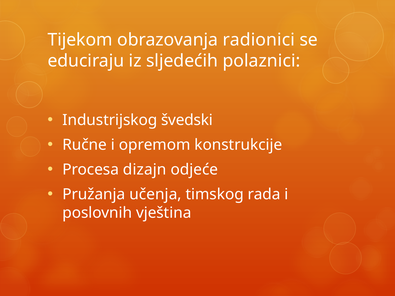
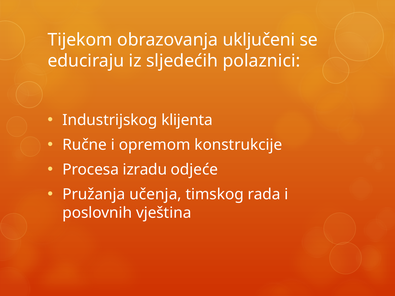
radionici: radionici -> uključeni (259, 40)
švedski: švedski -> klijenta (187, 120)
dizajn: dizajn -> izradu (145, 170)
